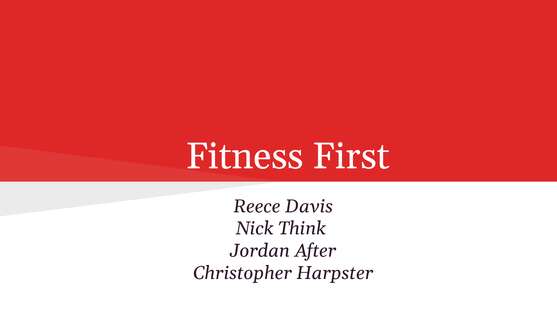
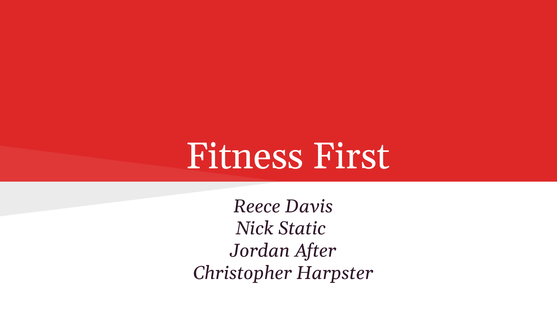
Think: Think -> Static (302, 229)
